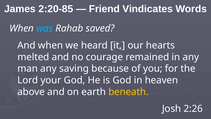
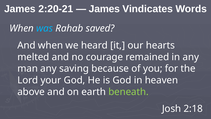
2:20-85: 2:20-85 -> 2:20-21 (56, 9)
Friend: Friend -> James (104, 9)
beneath colour: yellow -> light green (128, 92)
2:26: 2:26 -> 2:18 (193, 109)
